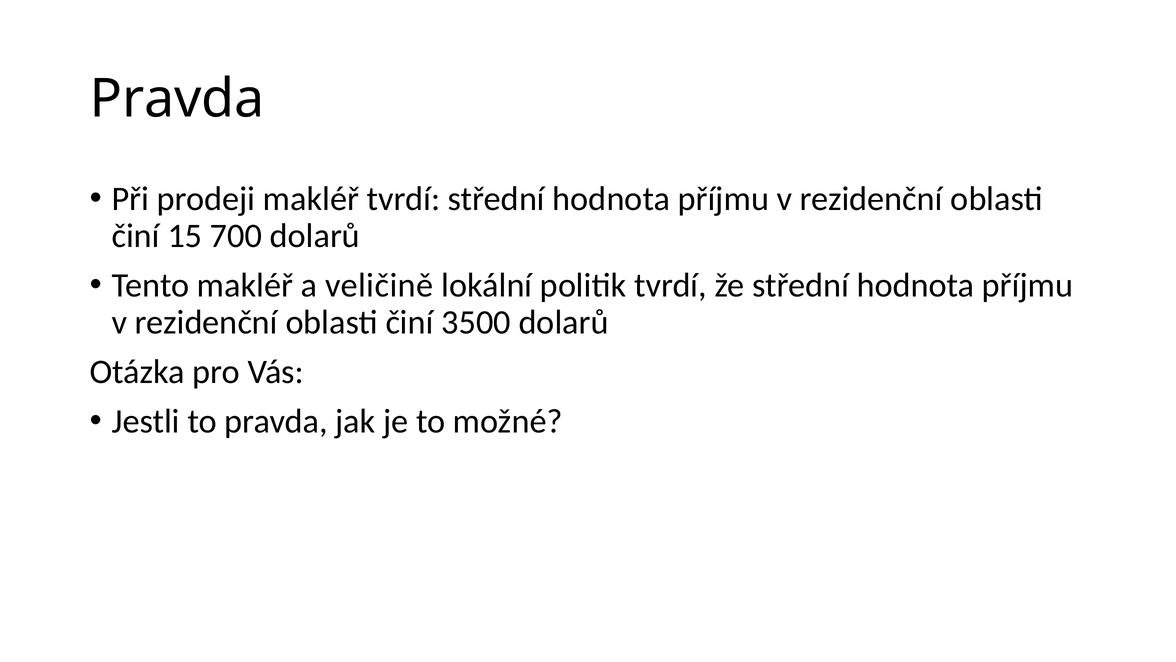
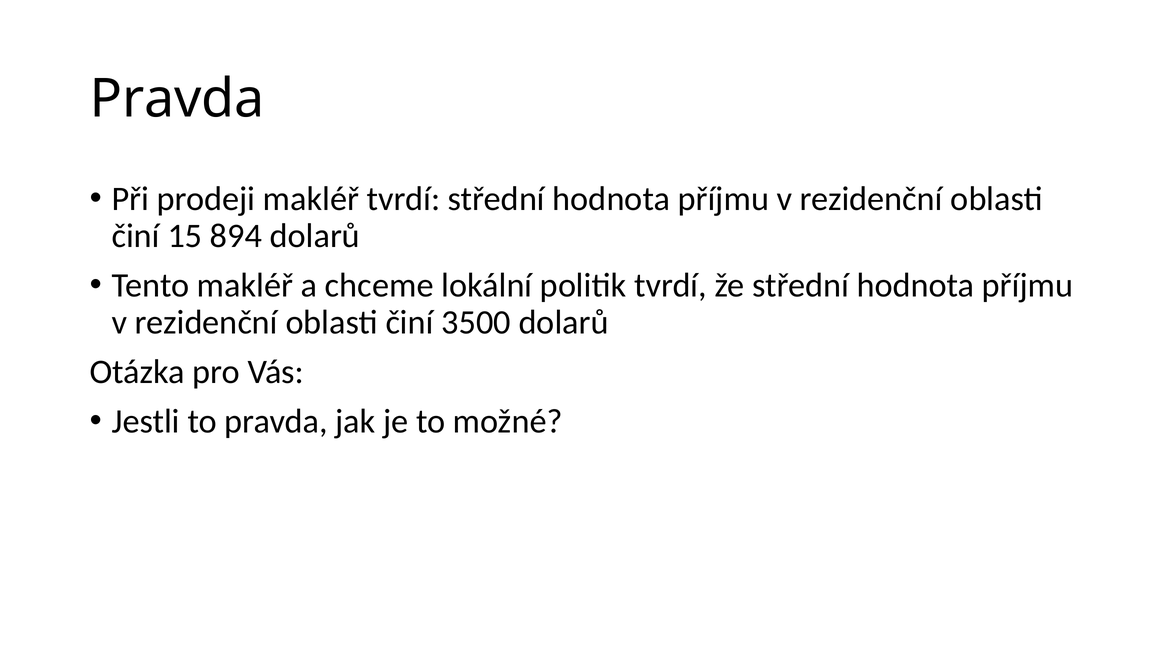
700: 700 -> 894 (236, 236)
veličině: veličině -> chceme (379, 285)
